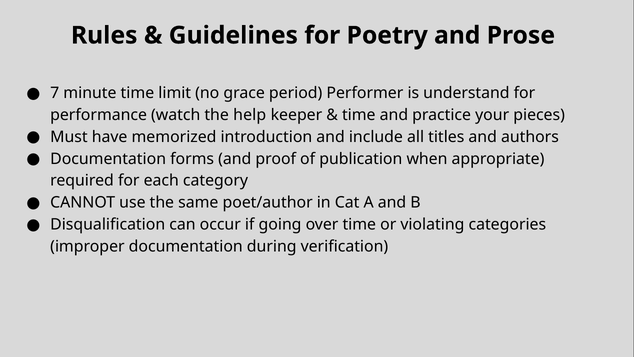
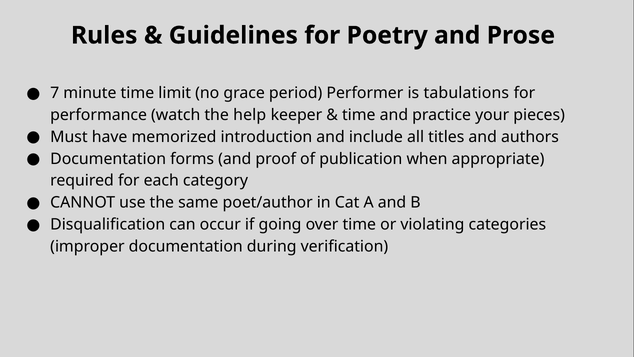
understand: understand -> tabulations (466, 93)
